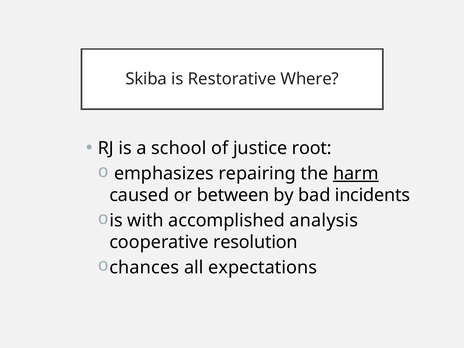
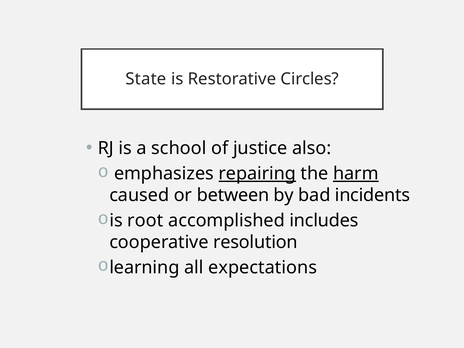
Skiba: Skiba -> State (146, 79)
Where: Where -> Circles (310, 79)
root: root -> also (312, 148)
repairing underline: none -> present (257, 174)
with: with -> root (145, 221)
analysis: analysis -> includes (324, 221)
chances: chances -> learning (144, 267)
